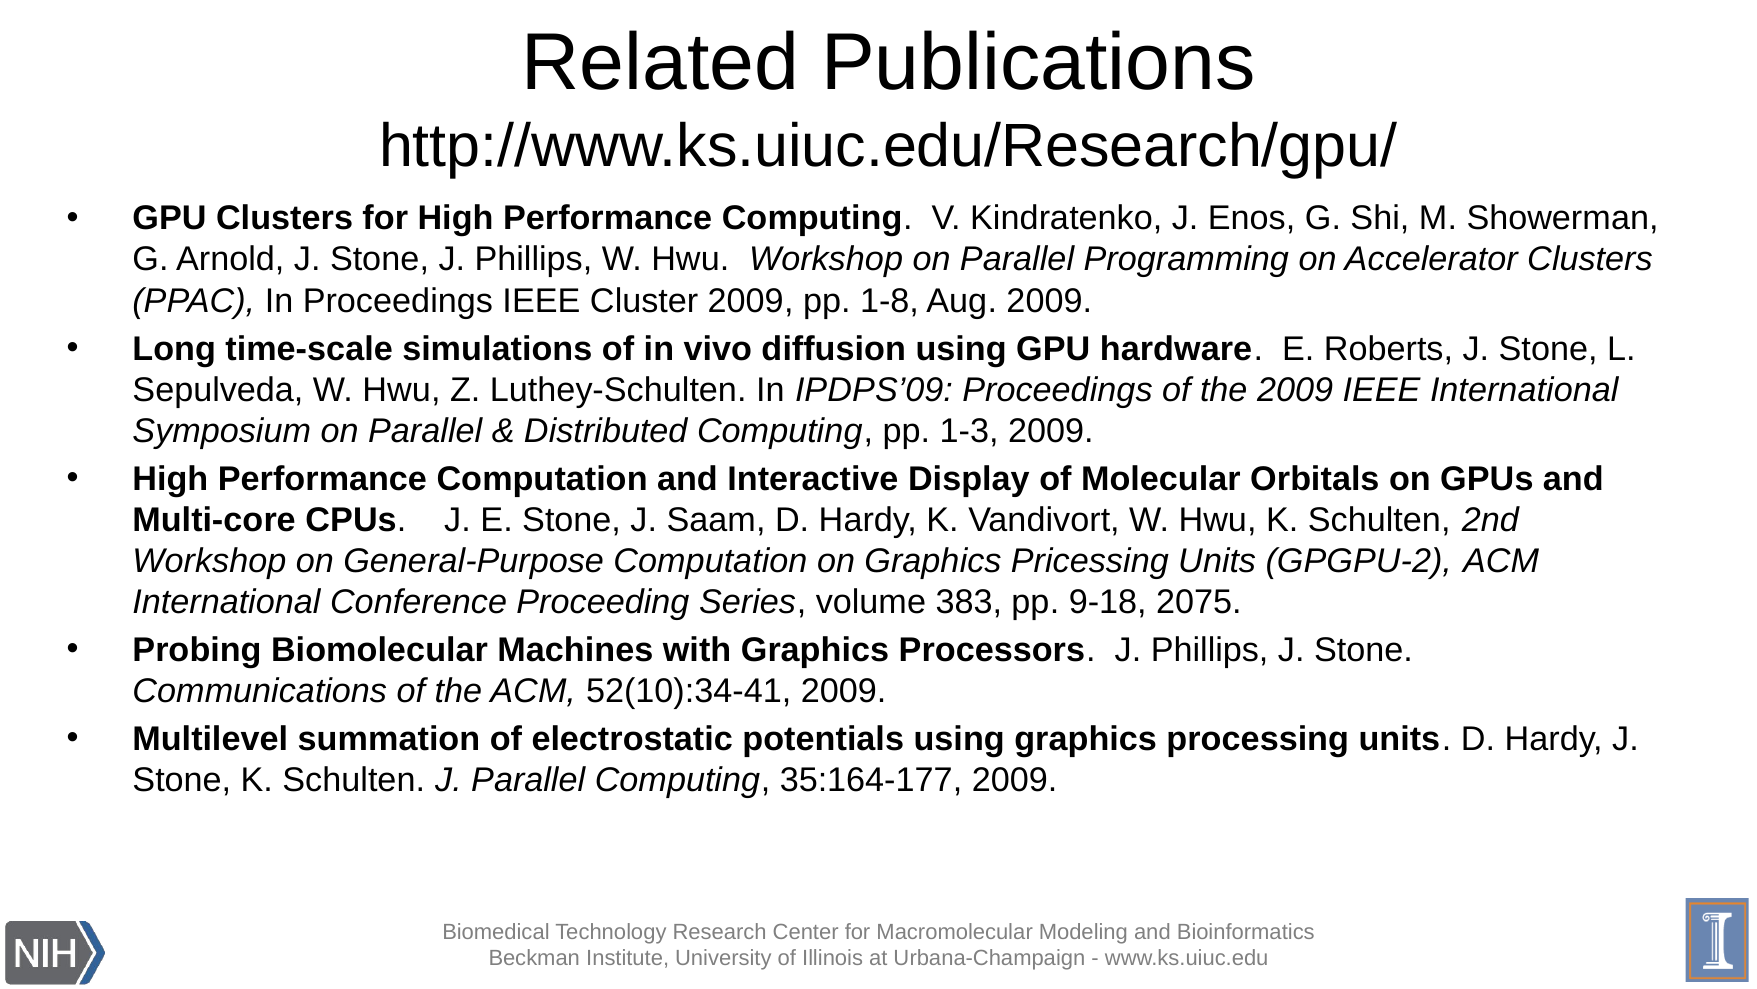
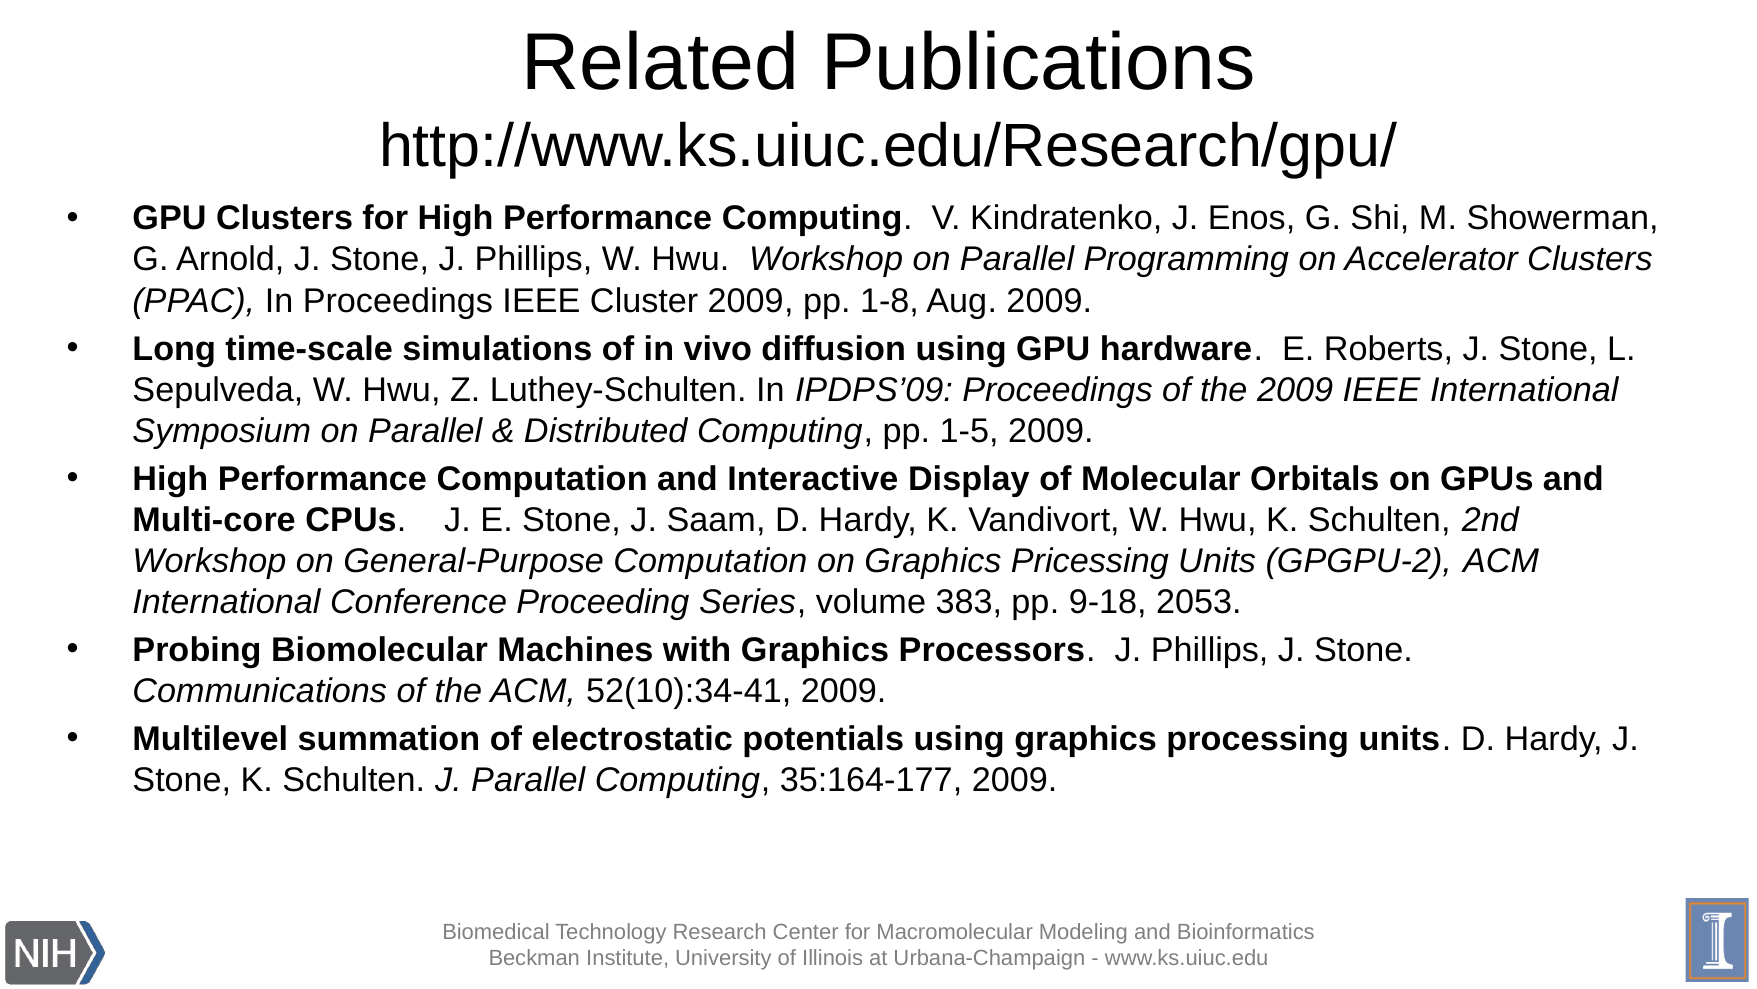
1-3: 1-3 -> 1-5 (969, 431)
2075: 2075 -> 2053 (1199, 602)
